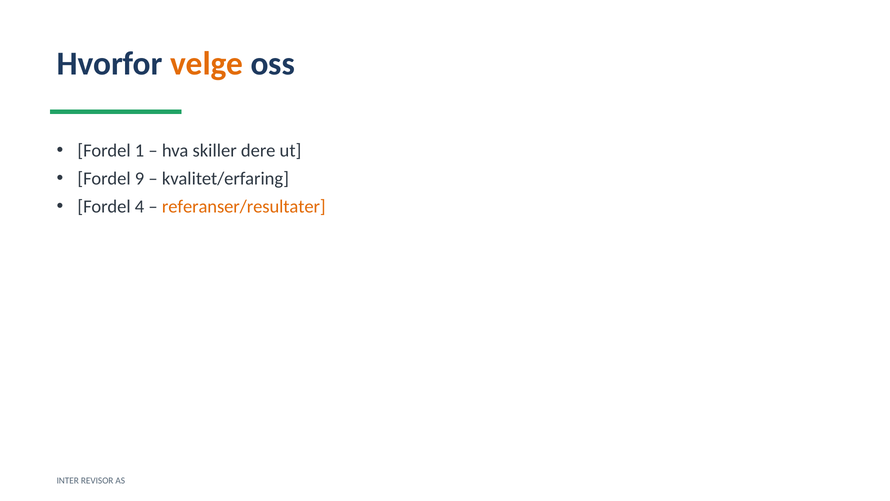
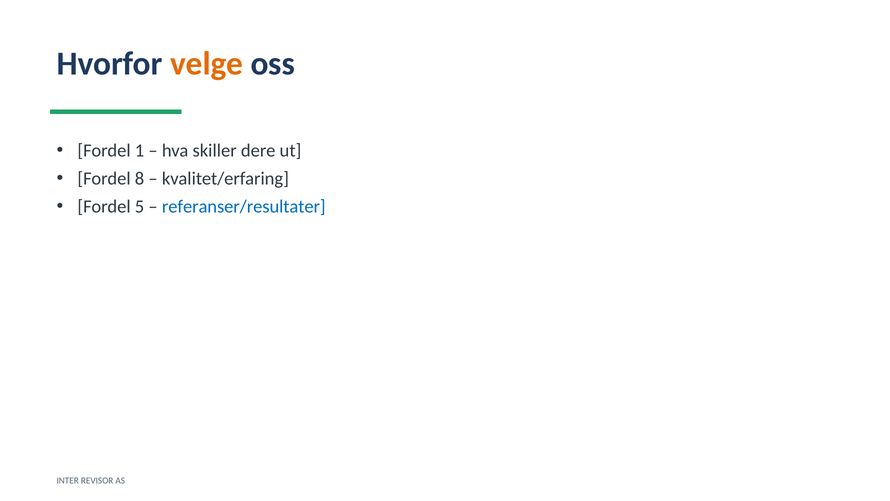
9: 9 -> 8 (140, 179)
4: 4 -> 5 (140, 206)
referanser/resultater colour: orange -> blue (244, 206)
